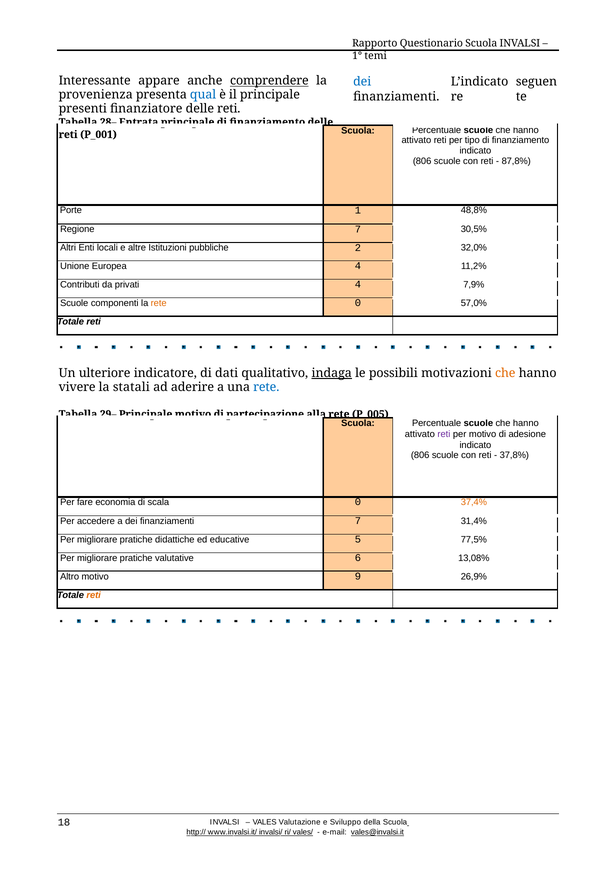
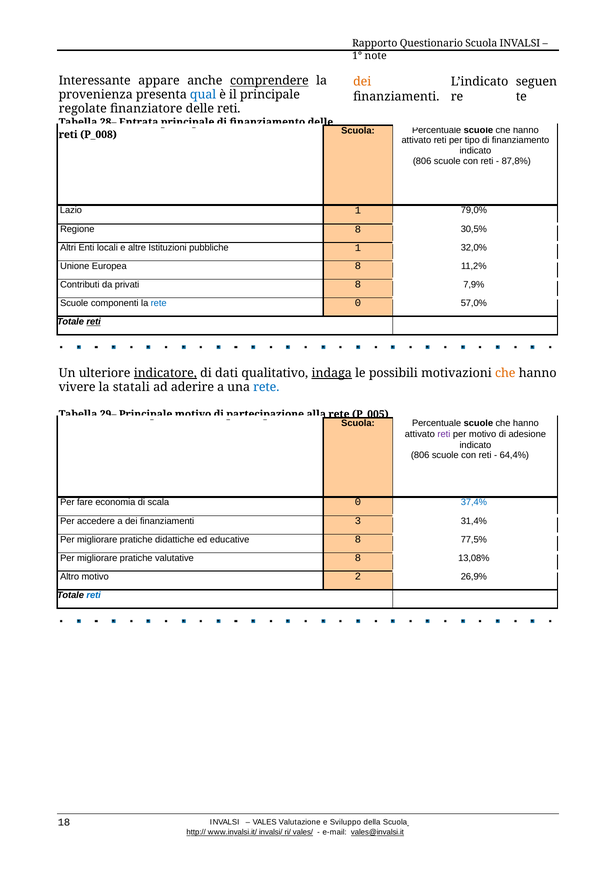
temi: temi -> note (376, 56)
dei colour: blue -> orange (362, 82)
presenti: presenti -> regolate (83, 109)
P_001: P_001 -> P_008 (98, 135)
Porte: Porte -> Lazio (71, 210)
48,8%: 48,8% -> 79,0% (474, 210)
Regione 7: 7 -> 8 (358, 229)
pubbliche 2: 2 -> 1 (358, 248)
Europea 4: 4 -> 8 (358, 266)
privati 4: 4 -> 8 (358, 284)
rete colour: orange -> blue (159, 303)
reti underline: none -> present (94, 322)
indicatore underline: none -> present (165, 373)
37,8%: 37,8% -> 64,4% (514, 455)
37,4% colour: orange -> blue (474, 502)
finanziamenti 7: 7 -> 3 (358, 521)
educative 5: 5 -> 8 (358, 539)
valutative 6: 6 -> 8 (358, 558)
9: 9 -> 2 (358, 576)
reti colour: orange -> blue (94, 595)
